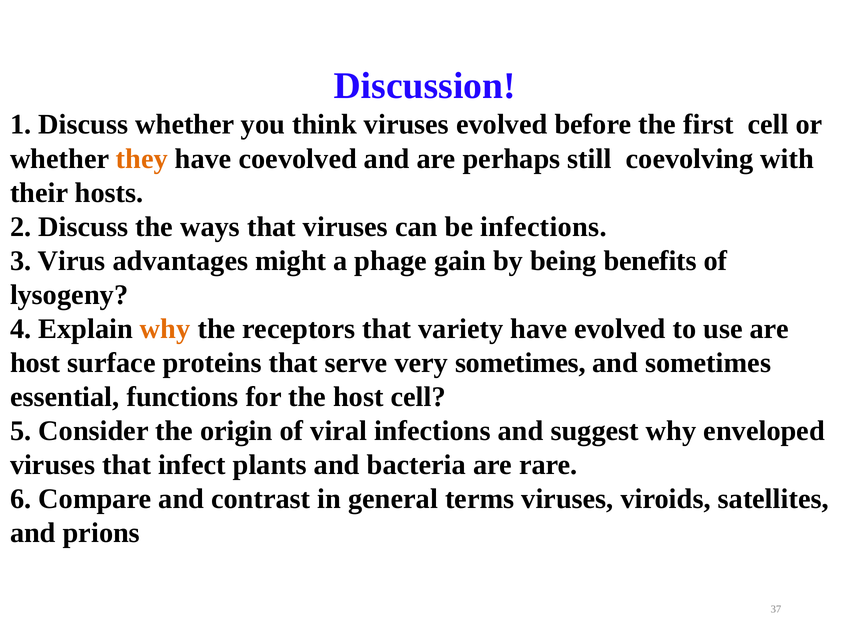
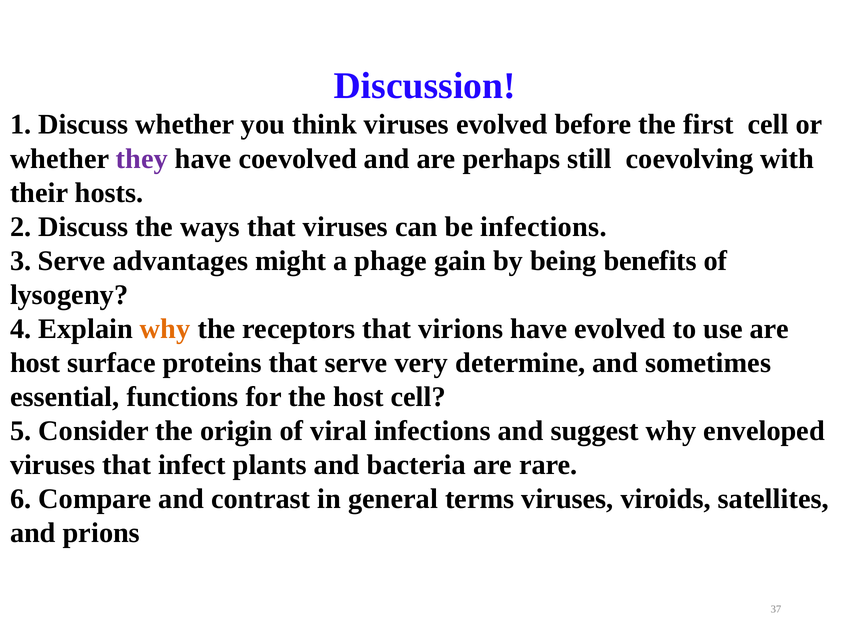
they colour: orange -> purple (142, 159)
3 Virus: Virus -> Serve (72, 261)
variety: variety -> virions (461, 329)
very sometimes: sometimes -> determine (520, 363)
